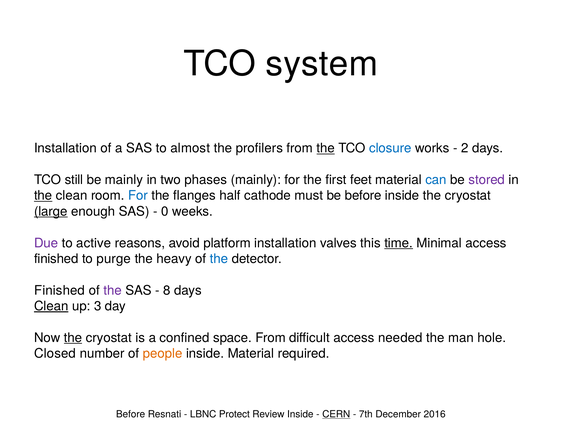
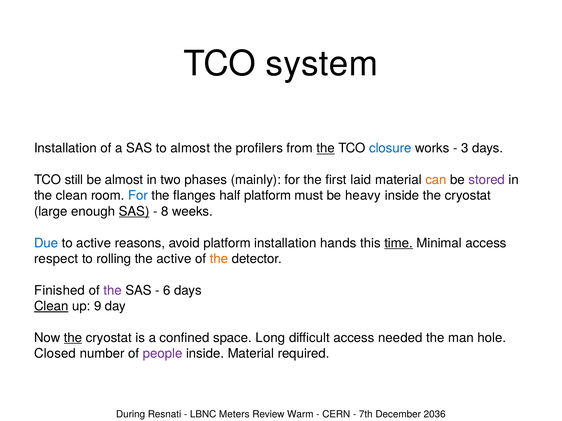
2: 2 -> 3 (465, 148)
be mainly: mainly -> almost (124, 180)
feet: feet -> laid (361, 180)
can colour: blue -> orange (436, 180)
the underline: present -> none (43, 196)
half cathode: cathode -> platform (268, 196)
be before: before -> heavy (363, 196)
large underline: present -> none (51, 212)
SAS underline: none -> present (134, 212)
0: 0 -> 8 (165, 212)
Due colour: purple -> blue (46, 243)
valves: valves -> hands (338, 243)
finished: finished -> respect (56, 259)
purge: purge -> rolling (114, 259)
the heavy: heavy -> active (174, 259)
the colour: blue -> orange (219, 259)
8: 8 -> 6 (167, 291)
3: 3 -> 9 (98, 307)
space From: From -> Long (270, 338)
people colour: orange -> purple (163, 354)
Before: Before -> During (131, 415)
Protect: Protect -> Meters (234, 415)
Review Inside: Inside -> Warm (300, 415)
CERN underline: present -> none (336, 415)
2016: 2016 -> 2036 (435, 415)
